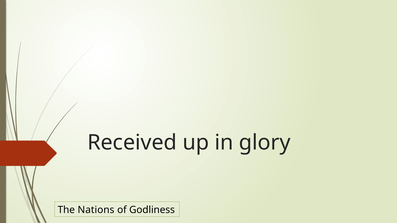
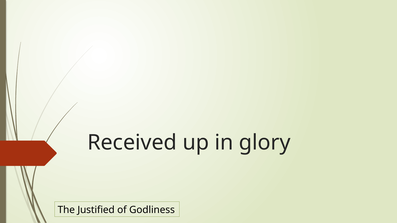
Nations: Nations -> Justified (96, 210)
